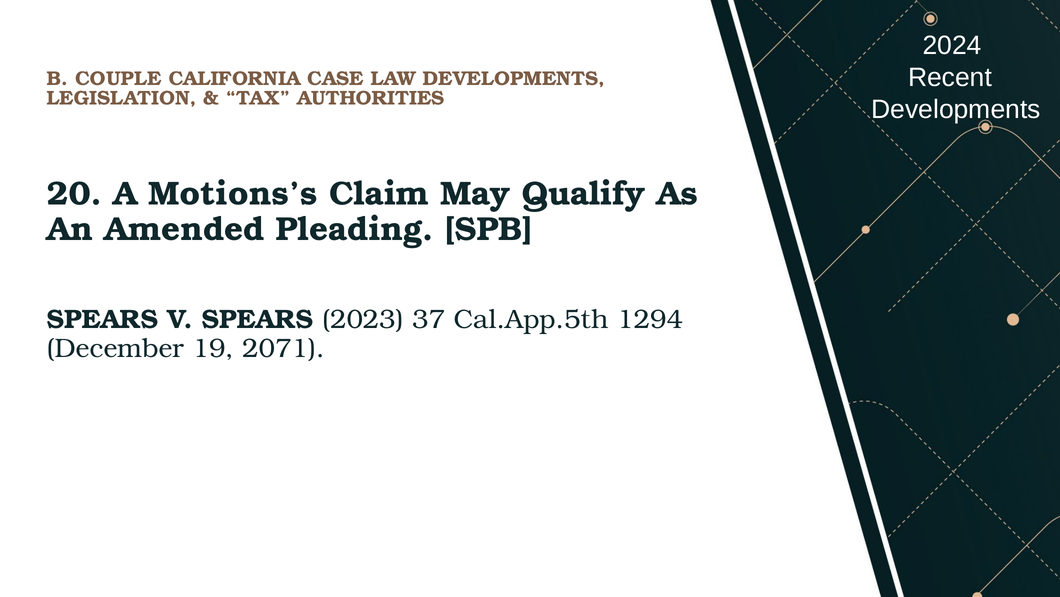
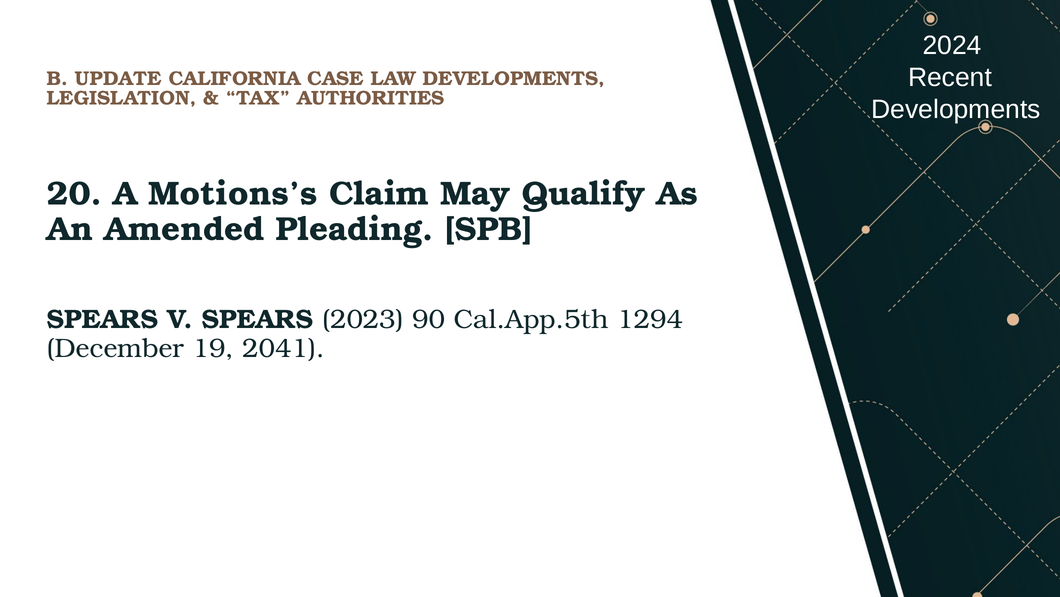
COUPLE: COUPLE -> UPDATE (118, 79)
37: 37 -> 90 (429, 319)
2071: 2071 -> 2041 (283, 348)
